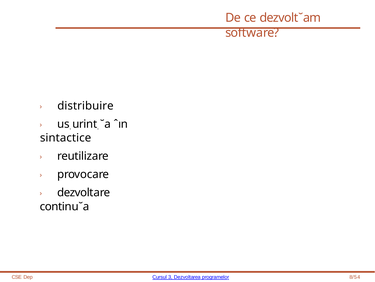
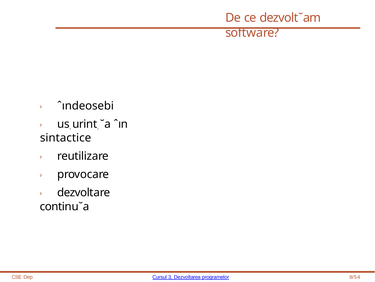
distribuire: distribuire -> ˆındeosebi (86, 106)
